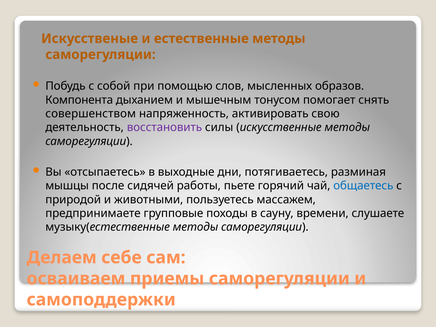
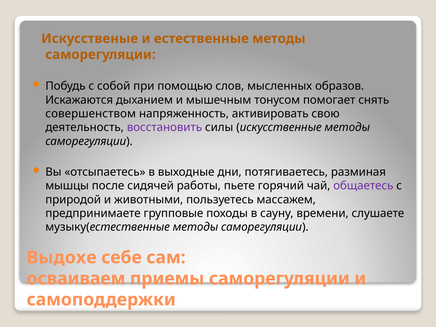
Компонента: Компонента -> Искажаются (79, 100)
общаетесь colour: blue -> purple (363, 186)
Делаем: Делаем -> Выдохе (62, 258)
